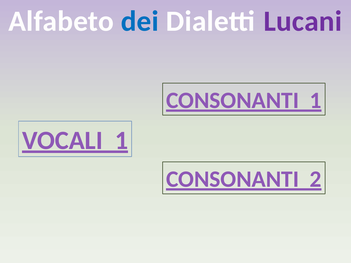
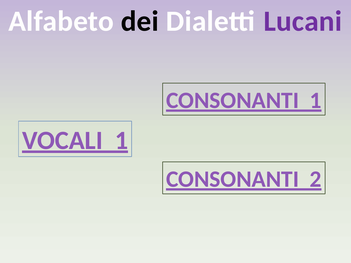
dei colour: blue -> black (140, 21)
